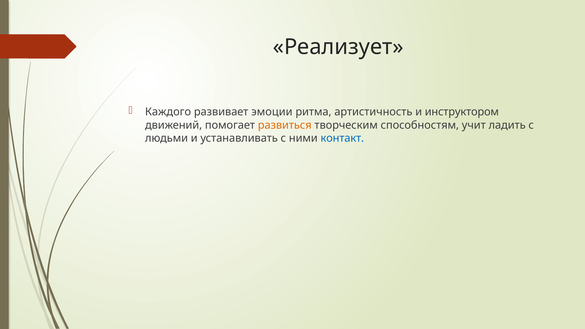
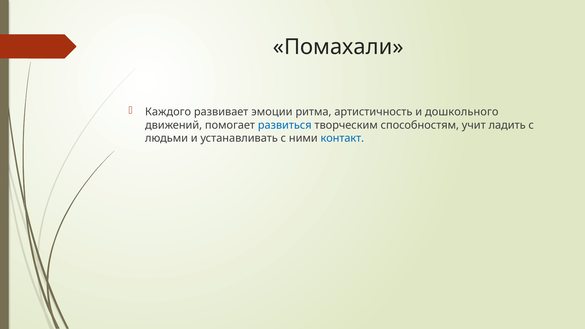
Реализует: Реализует -> Помахали (338, 47)
инструктором: инструктором -> дошкольного (462, 112)
развиться colour: orange -> blue (285, 125)
